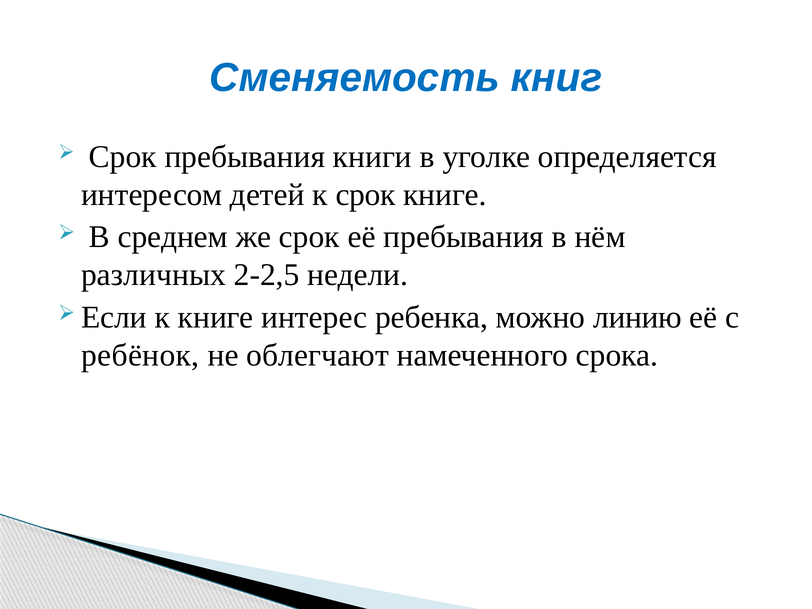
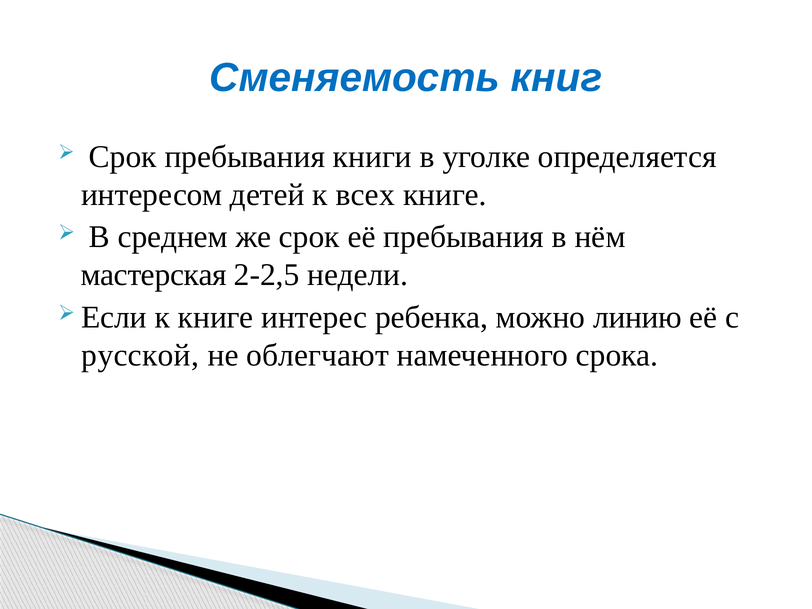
к срок: срок -> всех (365, 195)
различных: различных -> мастерская (154, 275)
ребёнок: ребёнок -> русской (140, 355)
